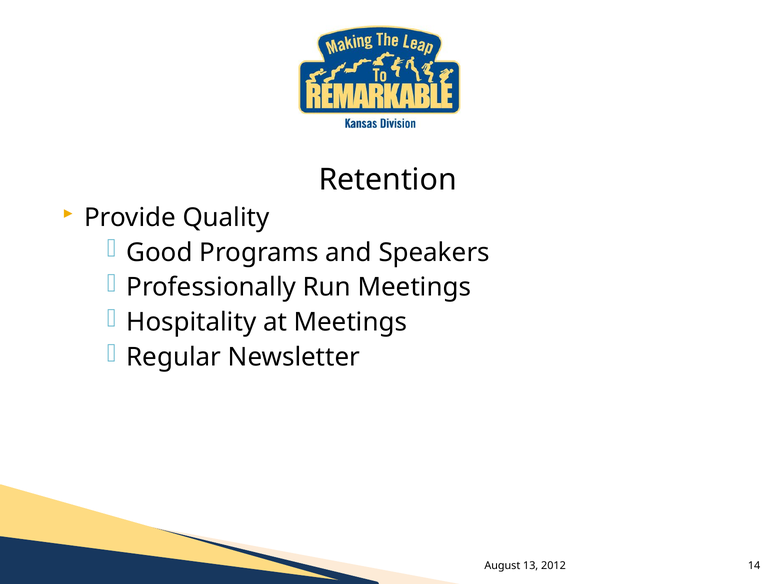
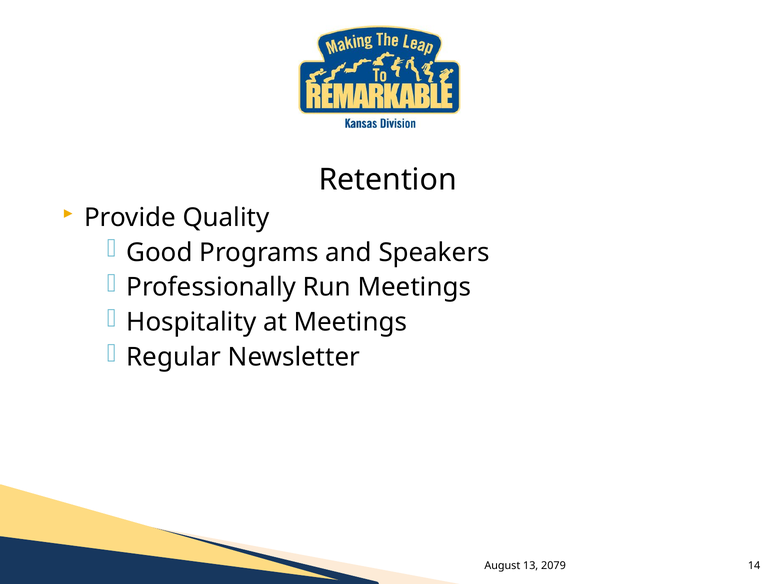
2012: 2012 -> 2079 (553, 566)
